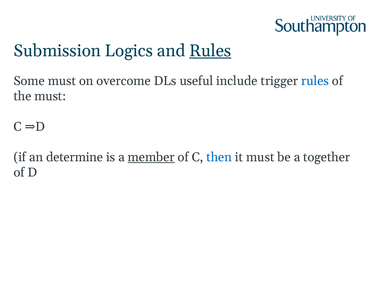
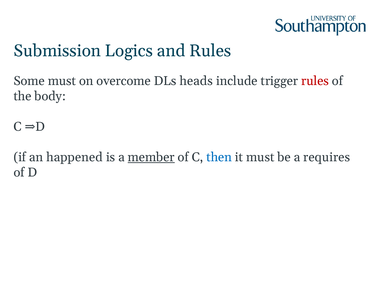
Rules underline: present -> none (210, 51)
useful: useful -> heads (196, 81)
rules colour: blue -> red (315, 81)
the must: must -> body (50, 96)
determine: determine -> happened (74, 157)
together: together -> requires (327, 157)
